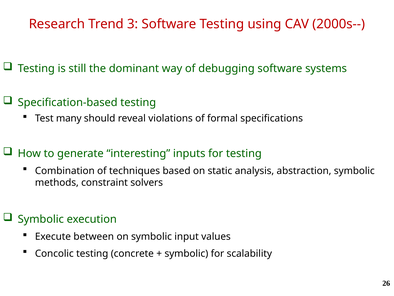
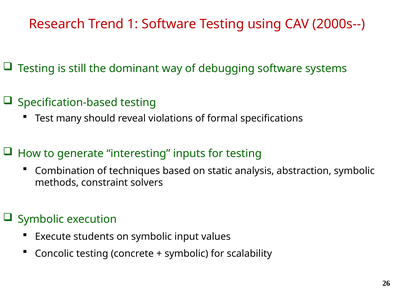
3: 3 -> 1 (133, 24)
between: between -> students (94, 236)
